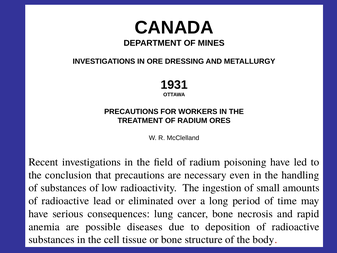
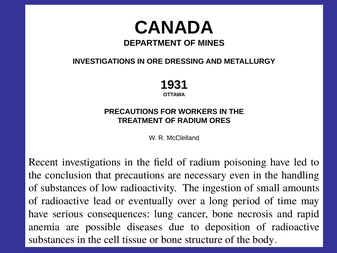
eliminated: eliminated -> eventually (151, 201)
